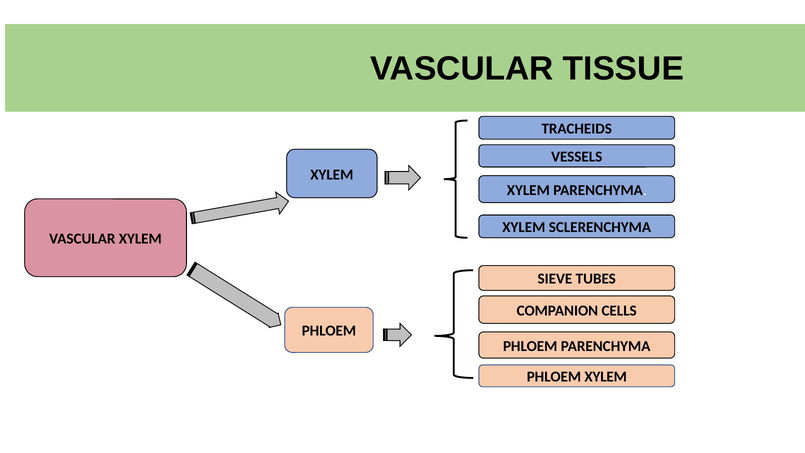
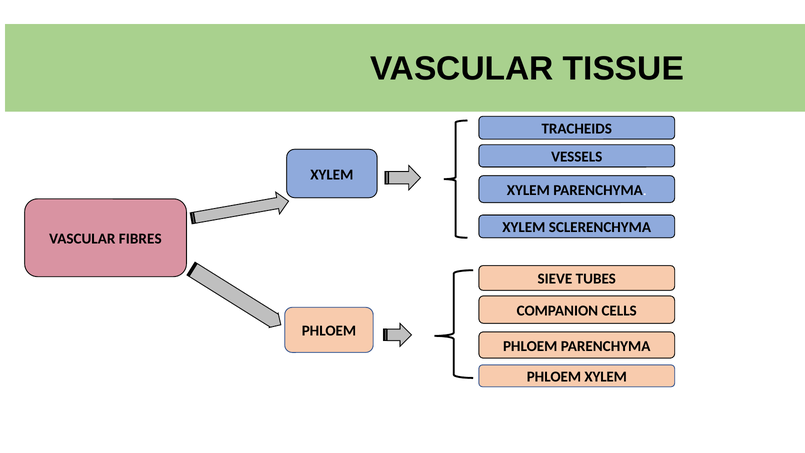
VASCULAR XYLEM: XYLEM -> FIBRES (140, 239)
